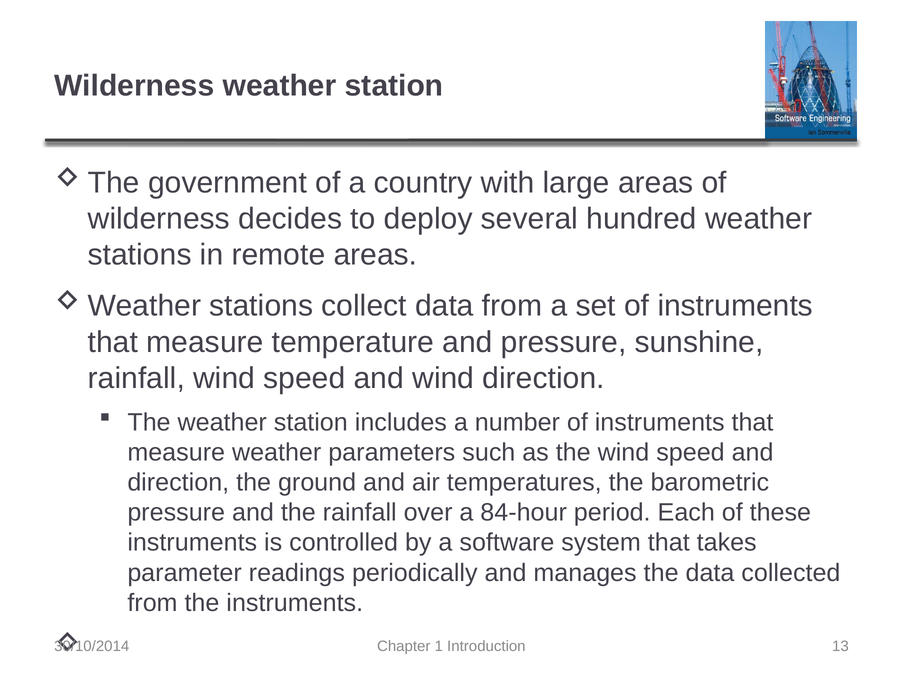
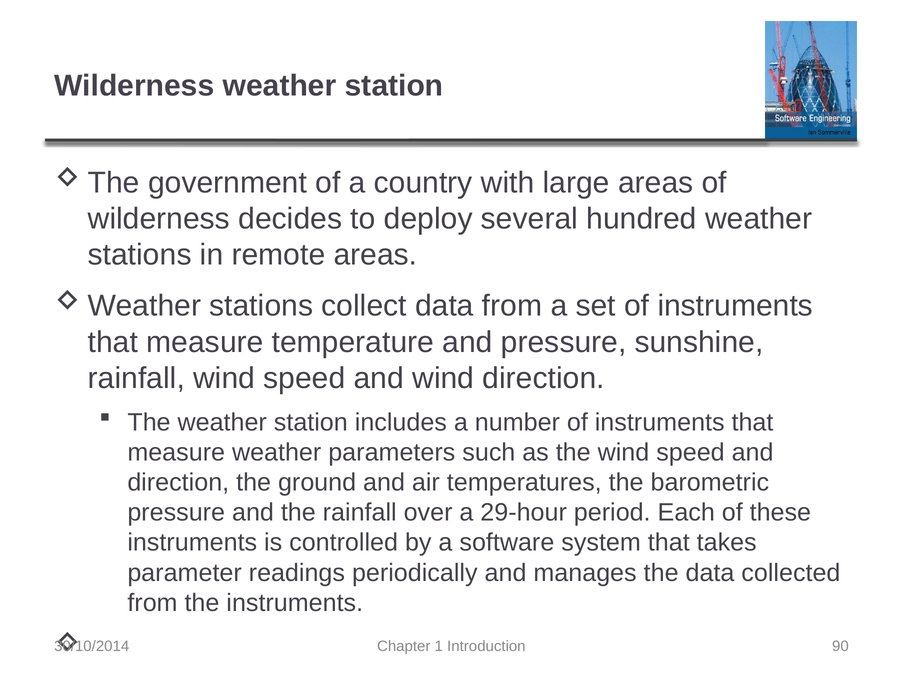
84-hour: 84-hour -> 29-hour (524, 513)
13: 13 -> 90 (840, 647)
